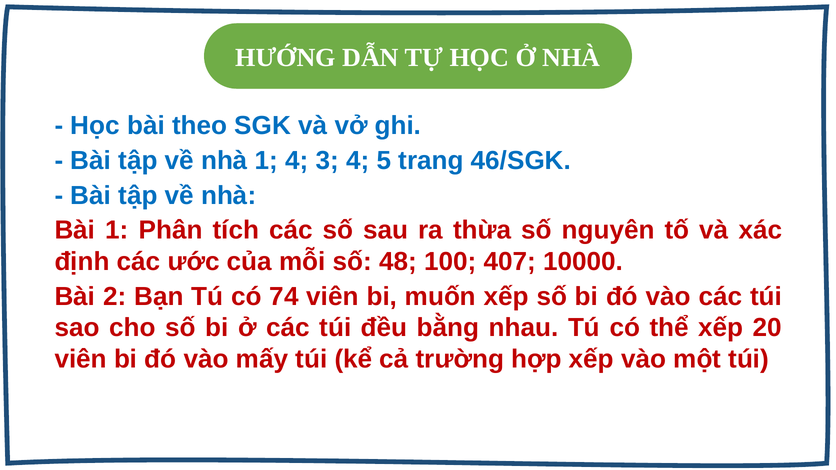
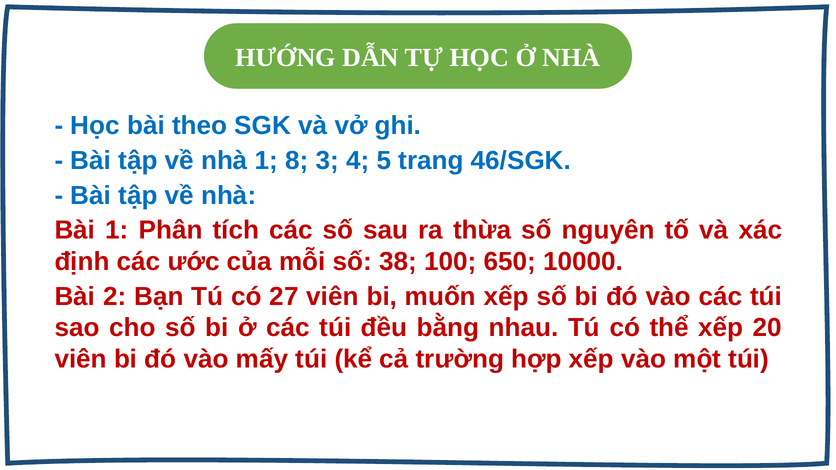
1 4: 4 -> 8 (297, 161)
48: 48 -> 38 (398, 262)
407: 407 -> 650 (510, 262)
74: 74 -> 27 (284, 297)
